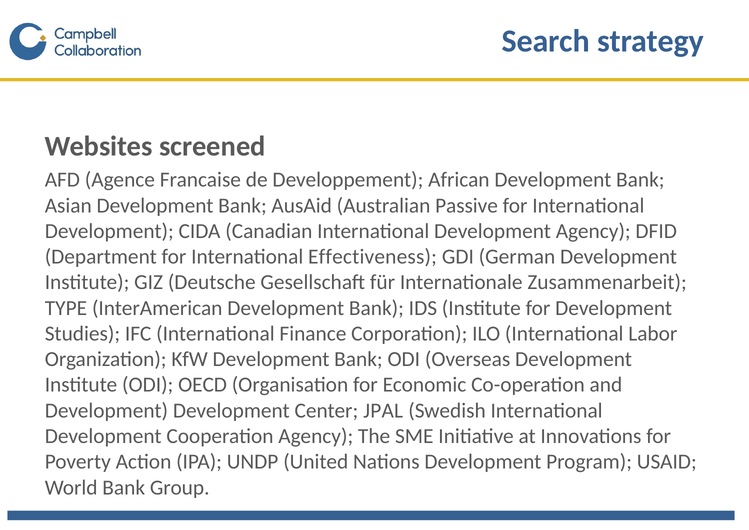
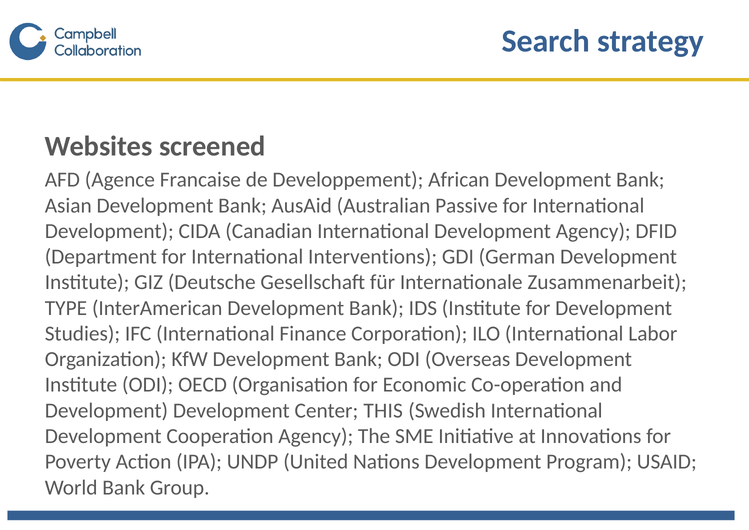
Effectiveness: Effectiveness -> Interventions (373, 257)
JPAL: JPAL -> THIS (383, 410)
